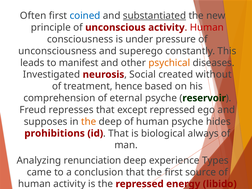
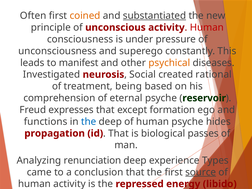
coined colour: blue -> orange (85, 16)
without: without -> rational (214, 75)
hence: hence -> being (129, 86)
represses: represses -> expresses (71, 110)
except repressed: repressed -> formation (172, 110)
supposes: supposes -> functions (46, 122)
the colour: orange -> blue (89, 122)
prohibitions: prohibitions -> propagation (55, 133)
always: always -> passes (203, 133)
source underline: none -> present (201, 172)
